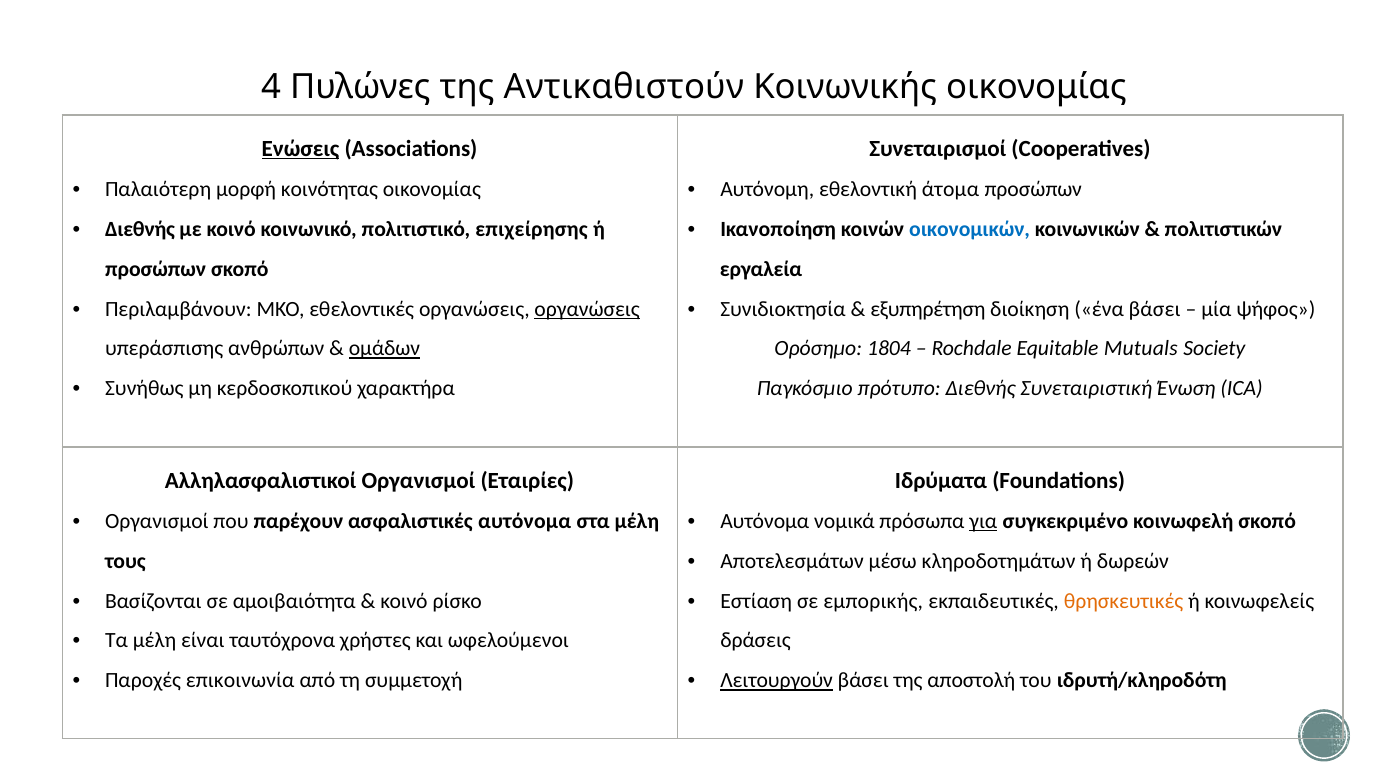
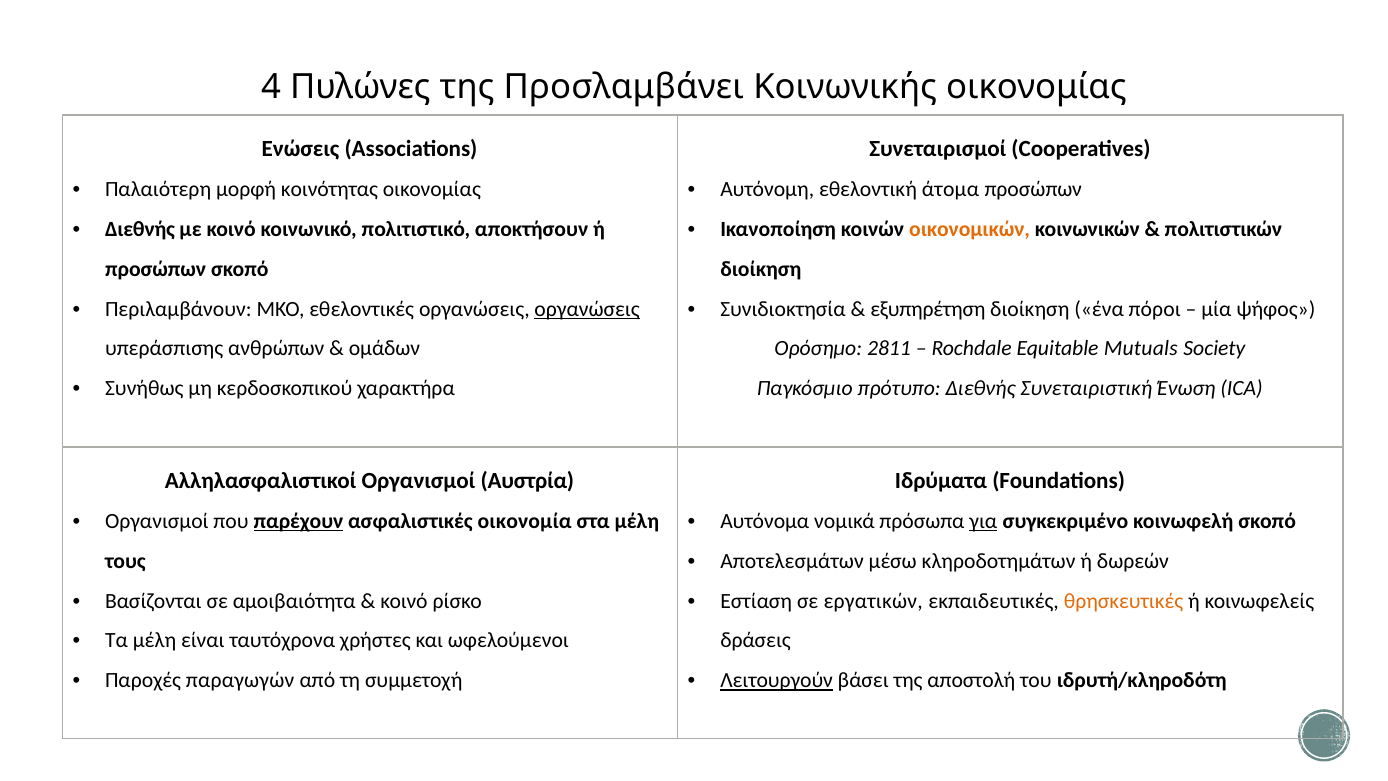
Αντικαθιστούν: Αντικαθιστούν -> Προσλαμβάνει (624, 87)
Ενώσεις underline: present -> none (300, 149)
επιχείρησης: επιχείρησης -> αποκτήσουν (532, 229)
οικονομικών colour: blue -> orange (970, 229)
εργαλεία: εργαλεία -> διοίκηση (761, 269)
ένα βάσει: βάσει -> πόροι (1155, 309)
ομάδων underline: present -> none (385, 349)
1804: 1804 -> 2811 (889, 349)
Εταιρίες: Εταιρίες -> Αυστρία (527, 480)
παρέχουν underline: none -> present (298, 521)
ασφαλιστικές αυτόνομα: αυτόνομα -> οικονομία (525, 521)
εμπορικής: εμπορικής -> εργατικών (873, 601)
επικοινωνία: επικοινωνία -> παραγωγών (240, 680)
